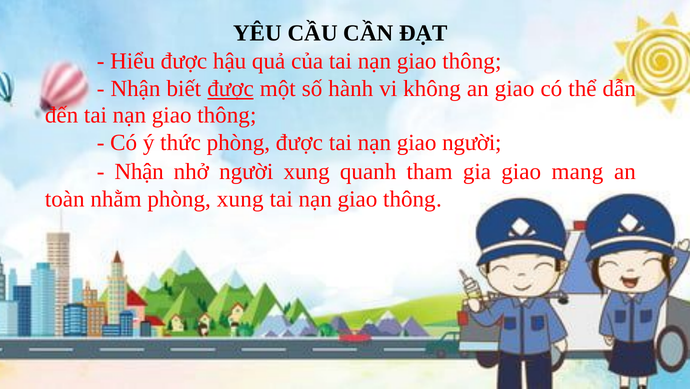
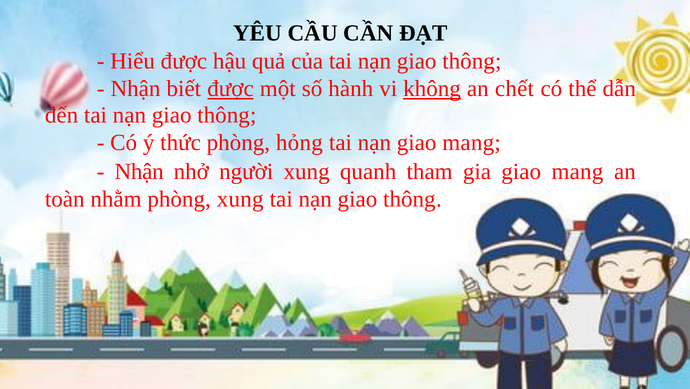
không underline: none -> present (432, 89)
an giao: giao -> chết (514, 89)
phòng được: được -> hỏng (299, 143)
nạn giao người: người -> mang (472, 143)
